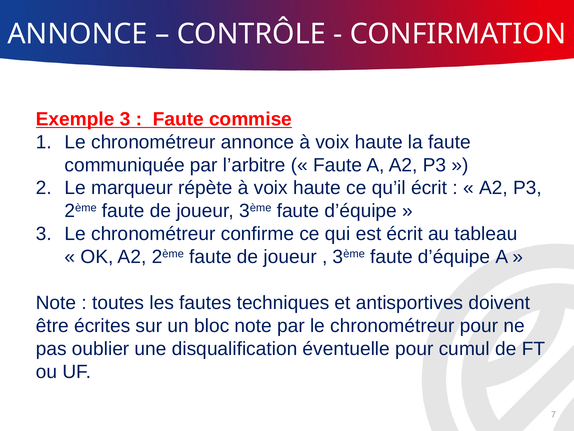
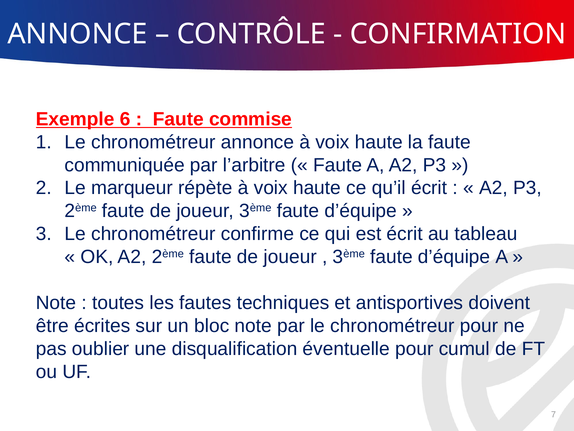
Exemple 3: 3 -> 6 (125, 119)
